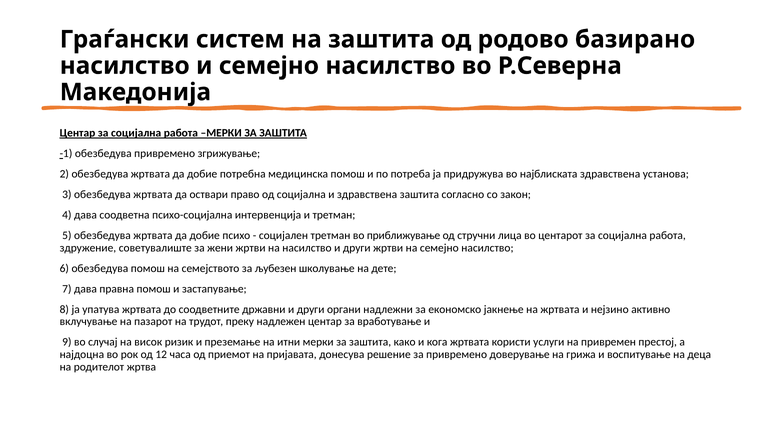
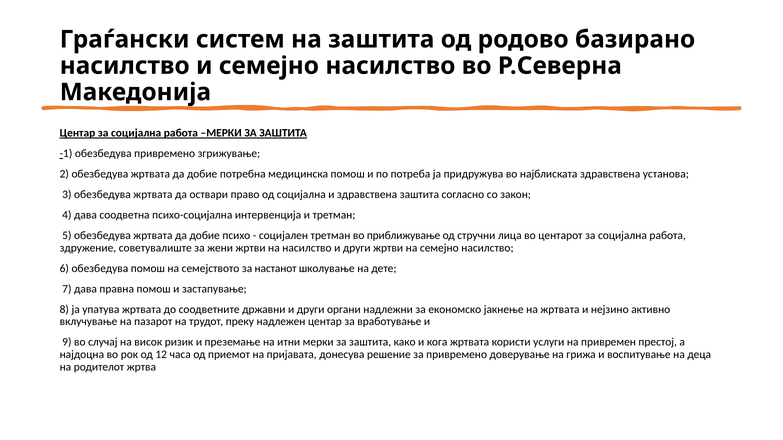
љубезен: љубезен -> настанот (276, 269)
